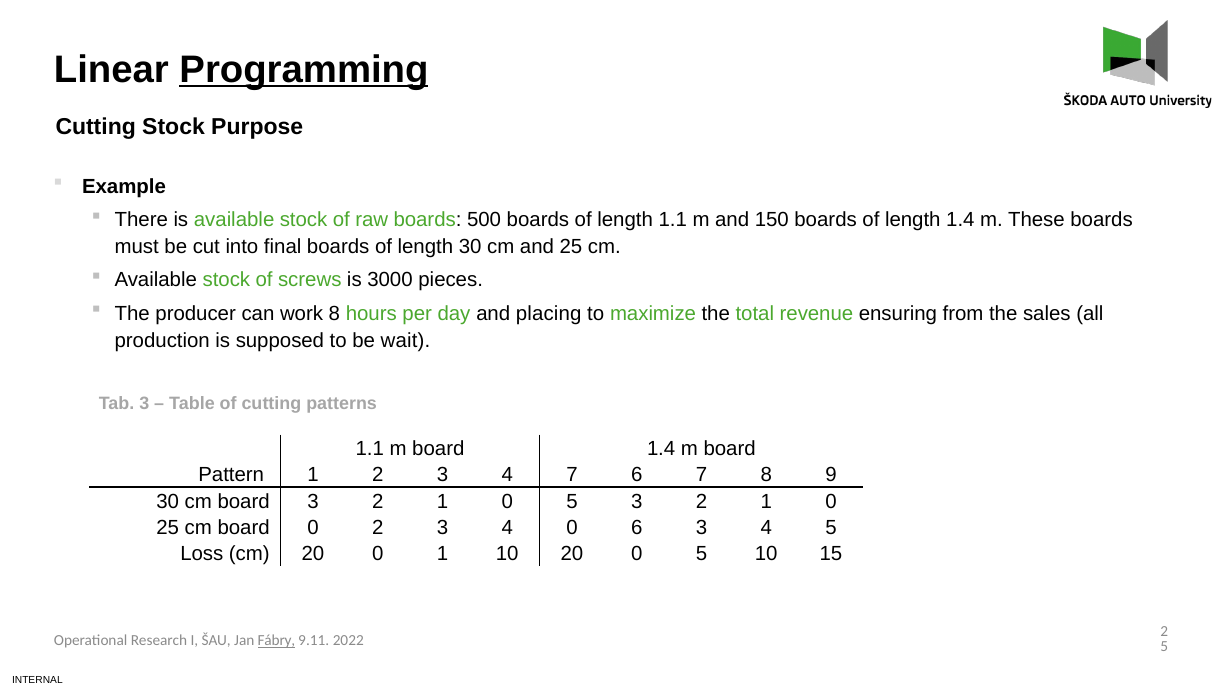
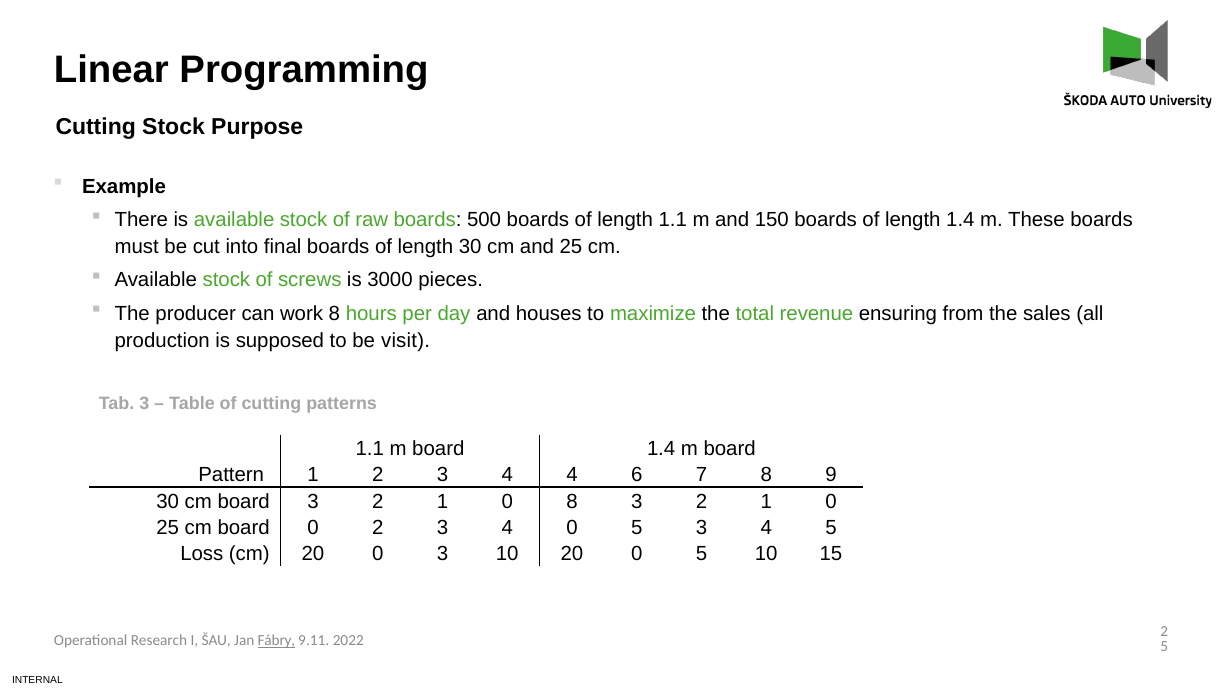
Programming underline: present -> none (304, 70)
placing: placing -> houses (549, 313)
wait: wait -> visit (406, 340)
4 7: 7 -> 4 (572, 475)
1 0 5: 5 -> 8 (572, 502)
4 0 6: 6 -> 5 (637, 528)
0 1: 1 -> 3 (443, 554)
